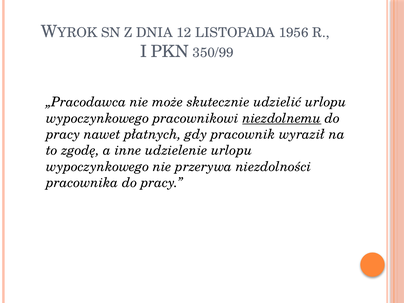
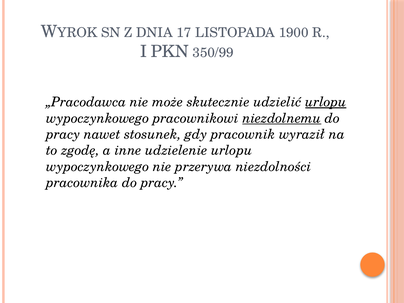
12: 12 -> 17 (184, 33)
1956: 1956 -> 1900 (294, 33)
urlopu underline: none -> present (326, 102)
płatnych: płatnych -> stosunek (153, 134)
